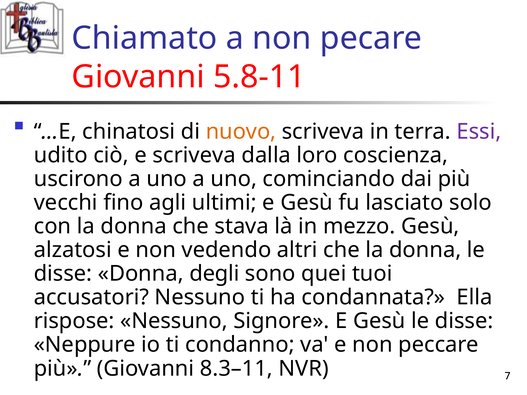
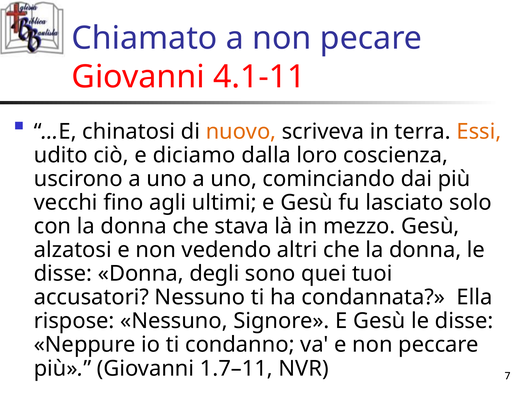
5.8-11: 5.8-11 -> 4.1-11 (259, 77)
Essi colour: purple -> orange (479, 132)
e scriveva: scriveva -> diciamo (194, 155)
8.3–11: 8.3–11 -> 1.7–11 (236, 369)
